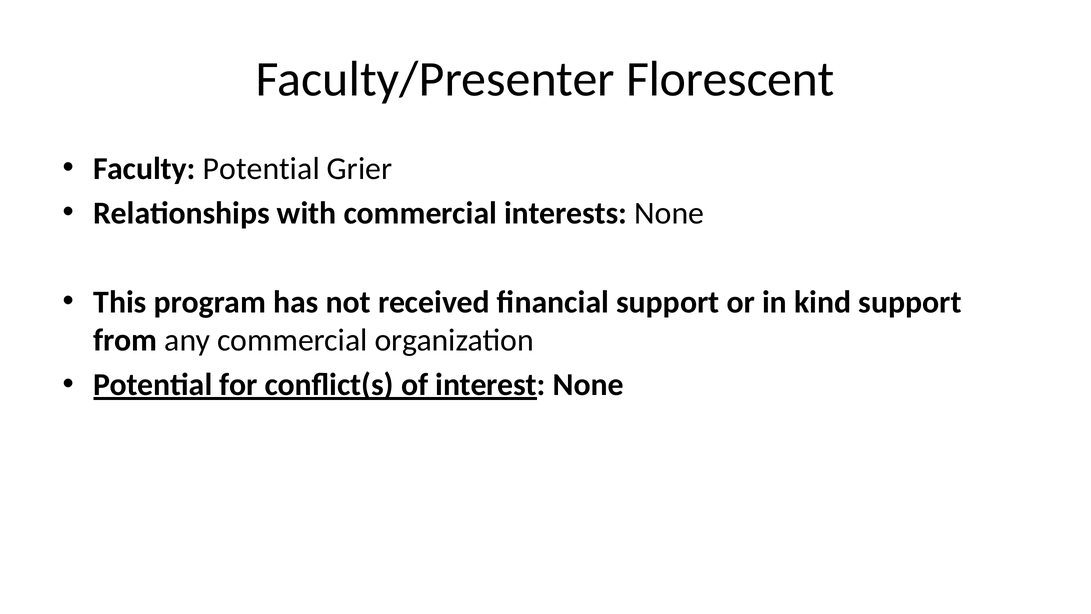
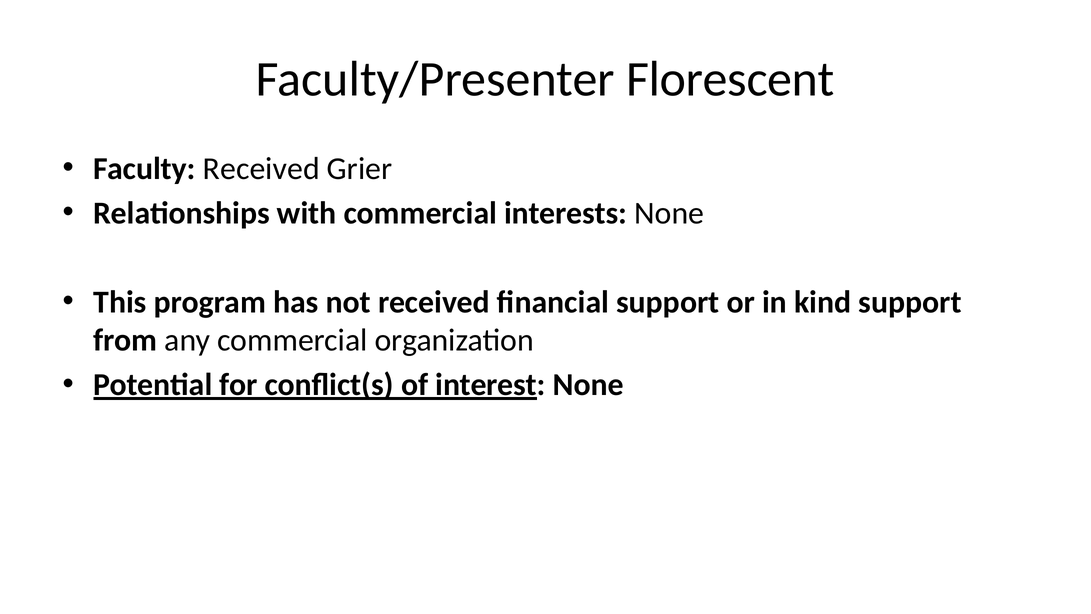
Faculty Potential: Potential -> Received (261, 169)
